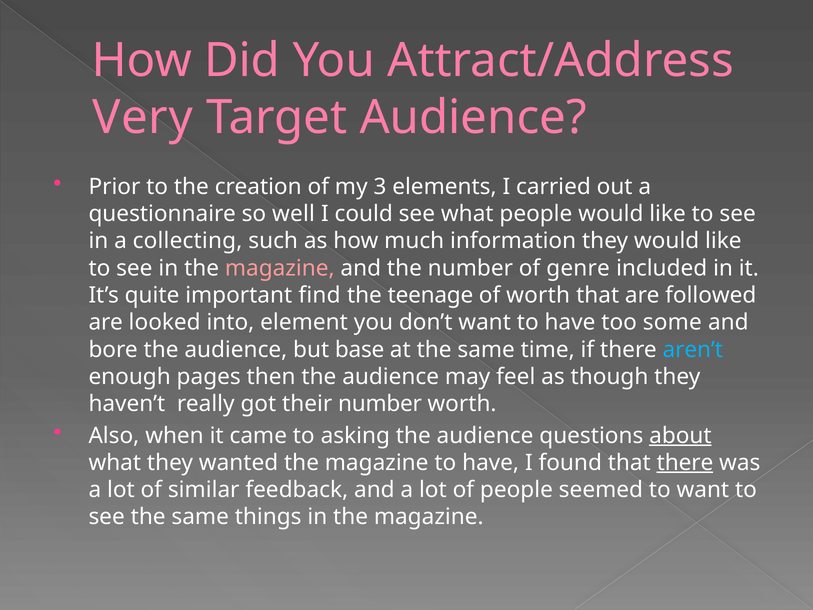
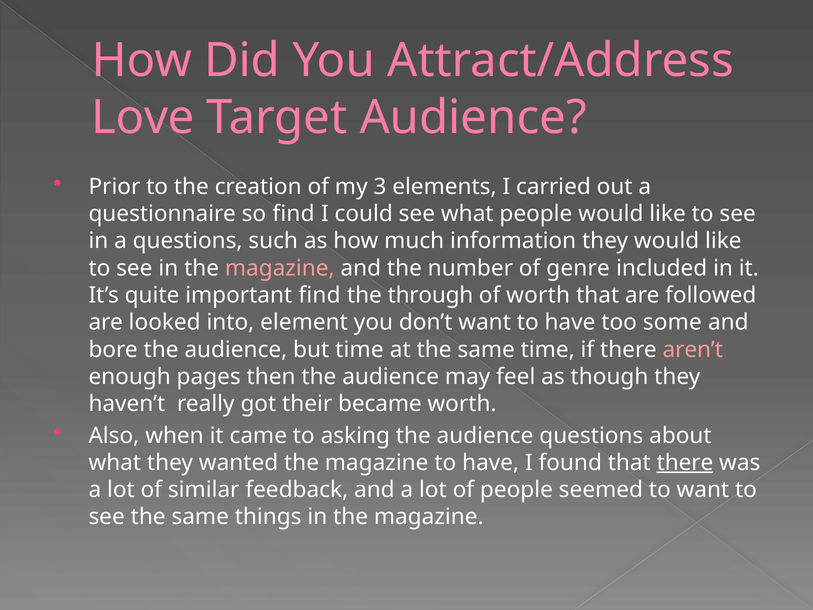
Very: Very -> Love (143, 118)
so well: well -> find (293, 214)
a collecting: collecting -> questions (188, 241)
teenage: teenage -> through (431, 295)
but base: base -> time (359, 349)
aren’t colour: light blue -> pink (693, 349)
their number: number -> became (380, 404)
about underline: present -> none (680, 435)
